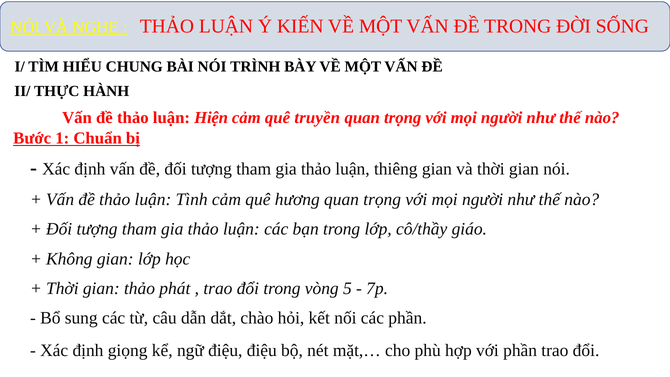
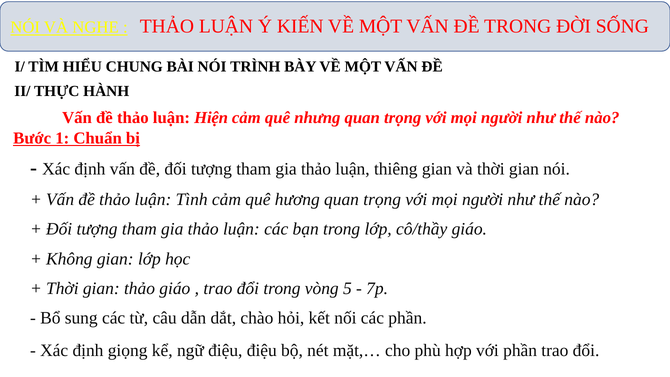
truyền: truyền -> nhưng (317, 118)
thảo phát: phát -> giáo (175, 288)
